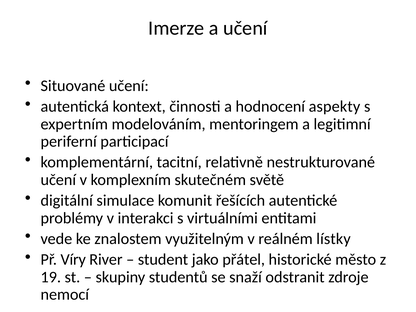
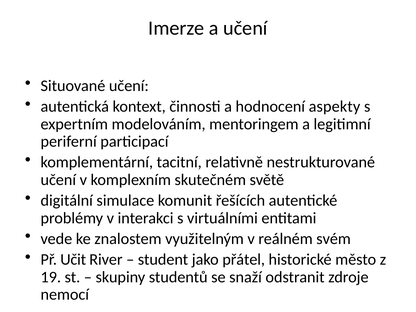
lístky: lístky -> svém (334, 239)
Víry: Víry -> Učit (73, 260)
